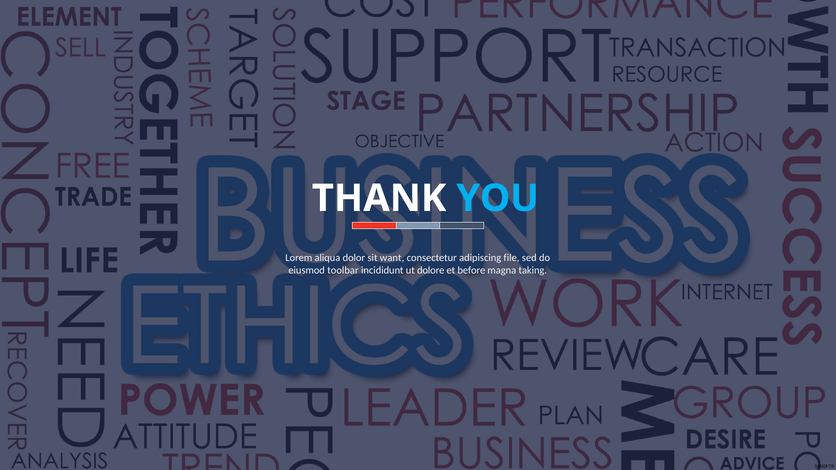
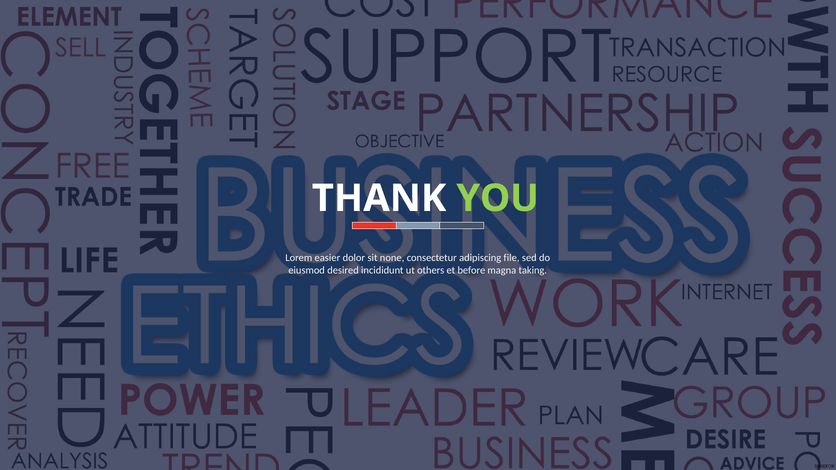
YOU colour: light blue -> light green (498, 198)
aliqua: aliqua -> easier (327, 258)
want: want -> none (392, 258)
toolbar: toolbar -> desired (343, 271)
dolore: dolore -> others (431, 271)
